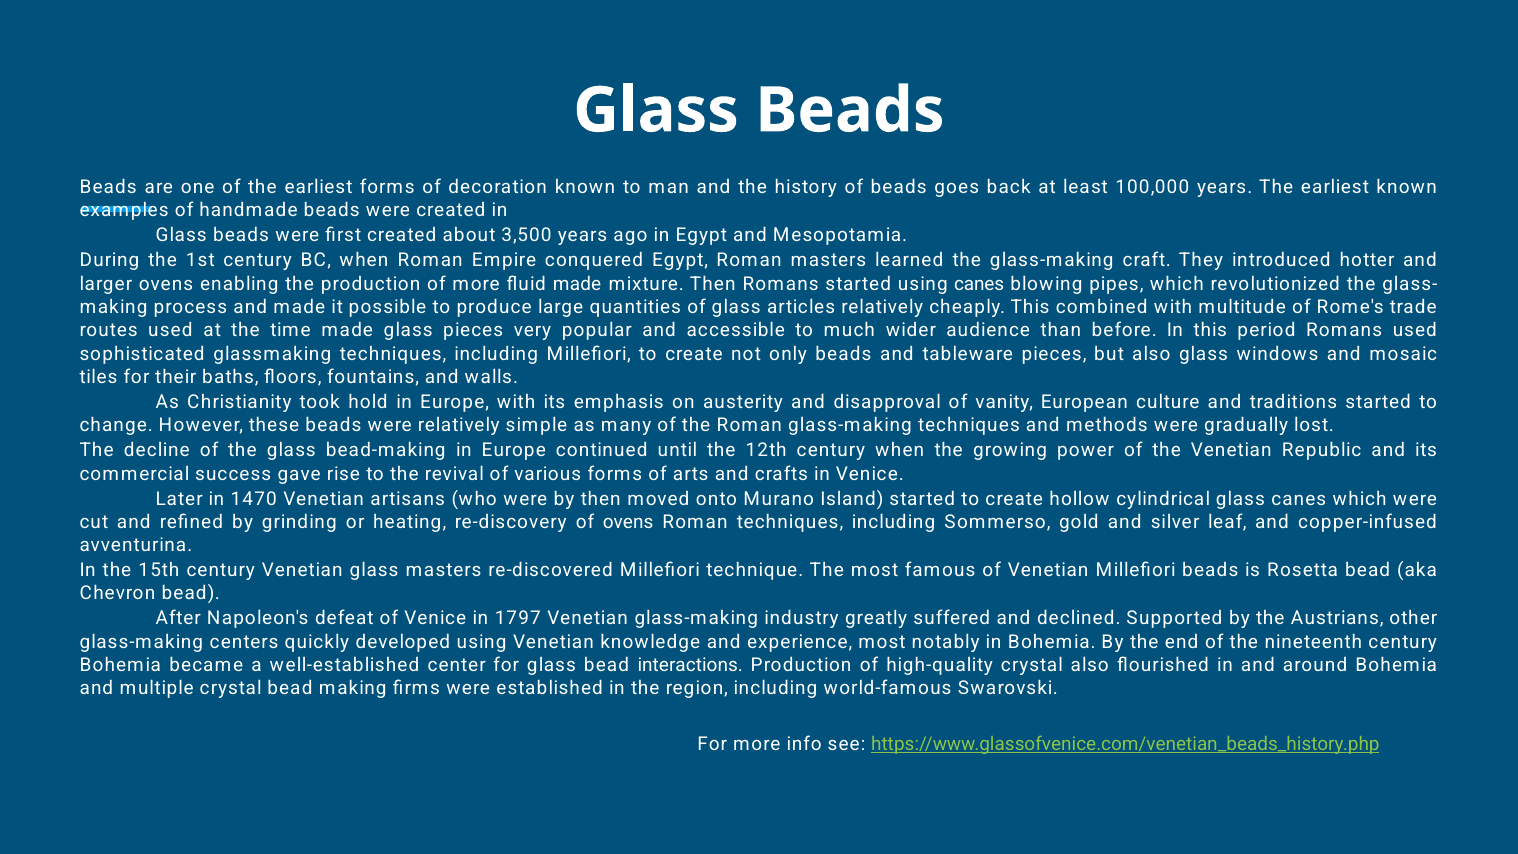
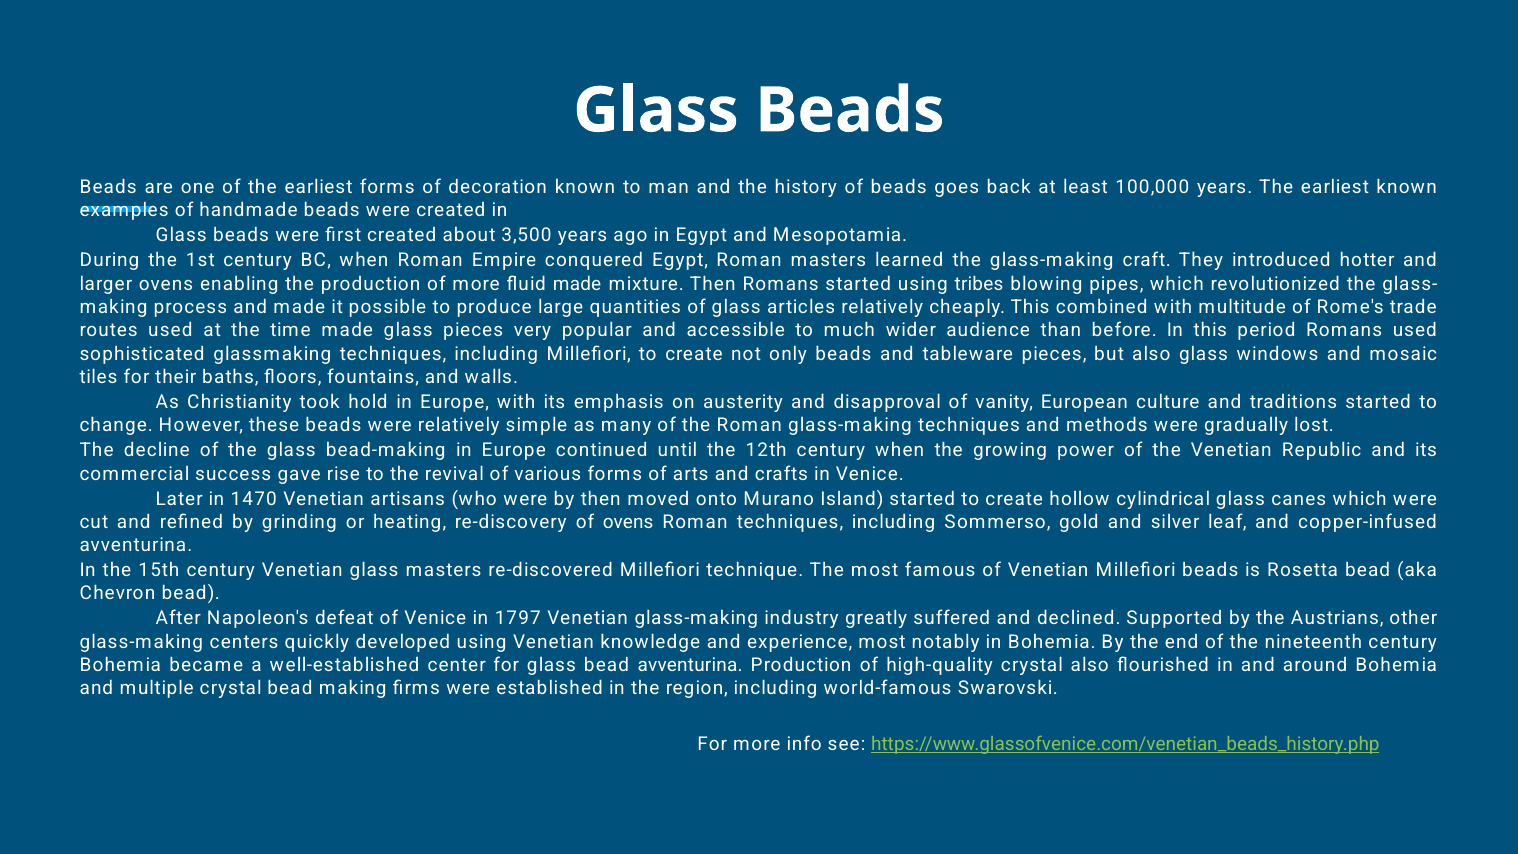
using canes: canes -> tribes (979, 284)
bead interactions: interactions -> avventurina (690, 665)
